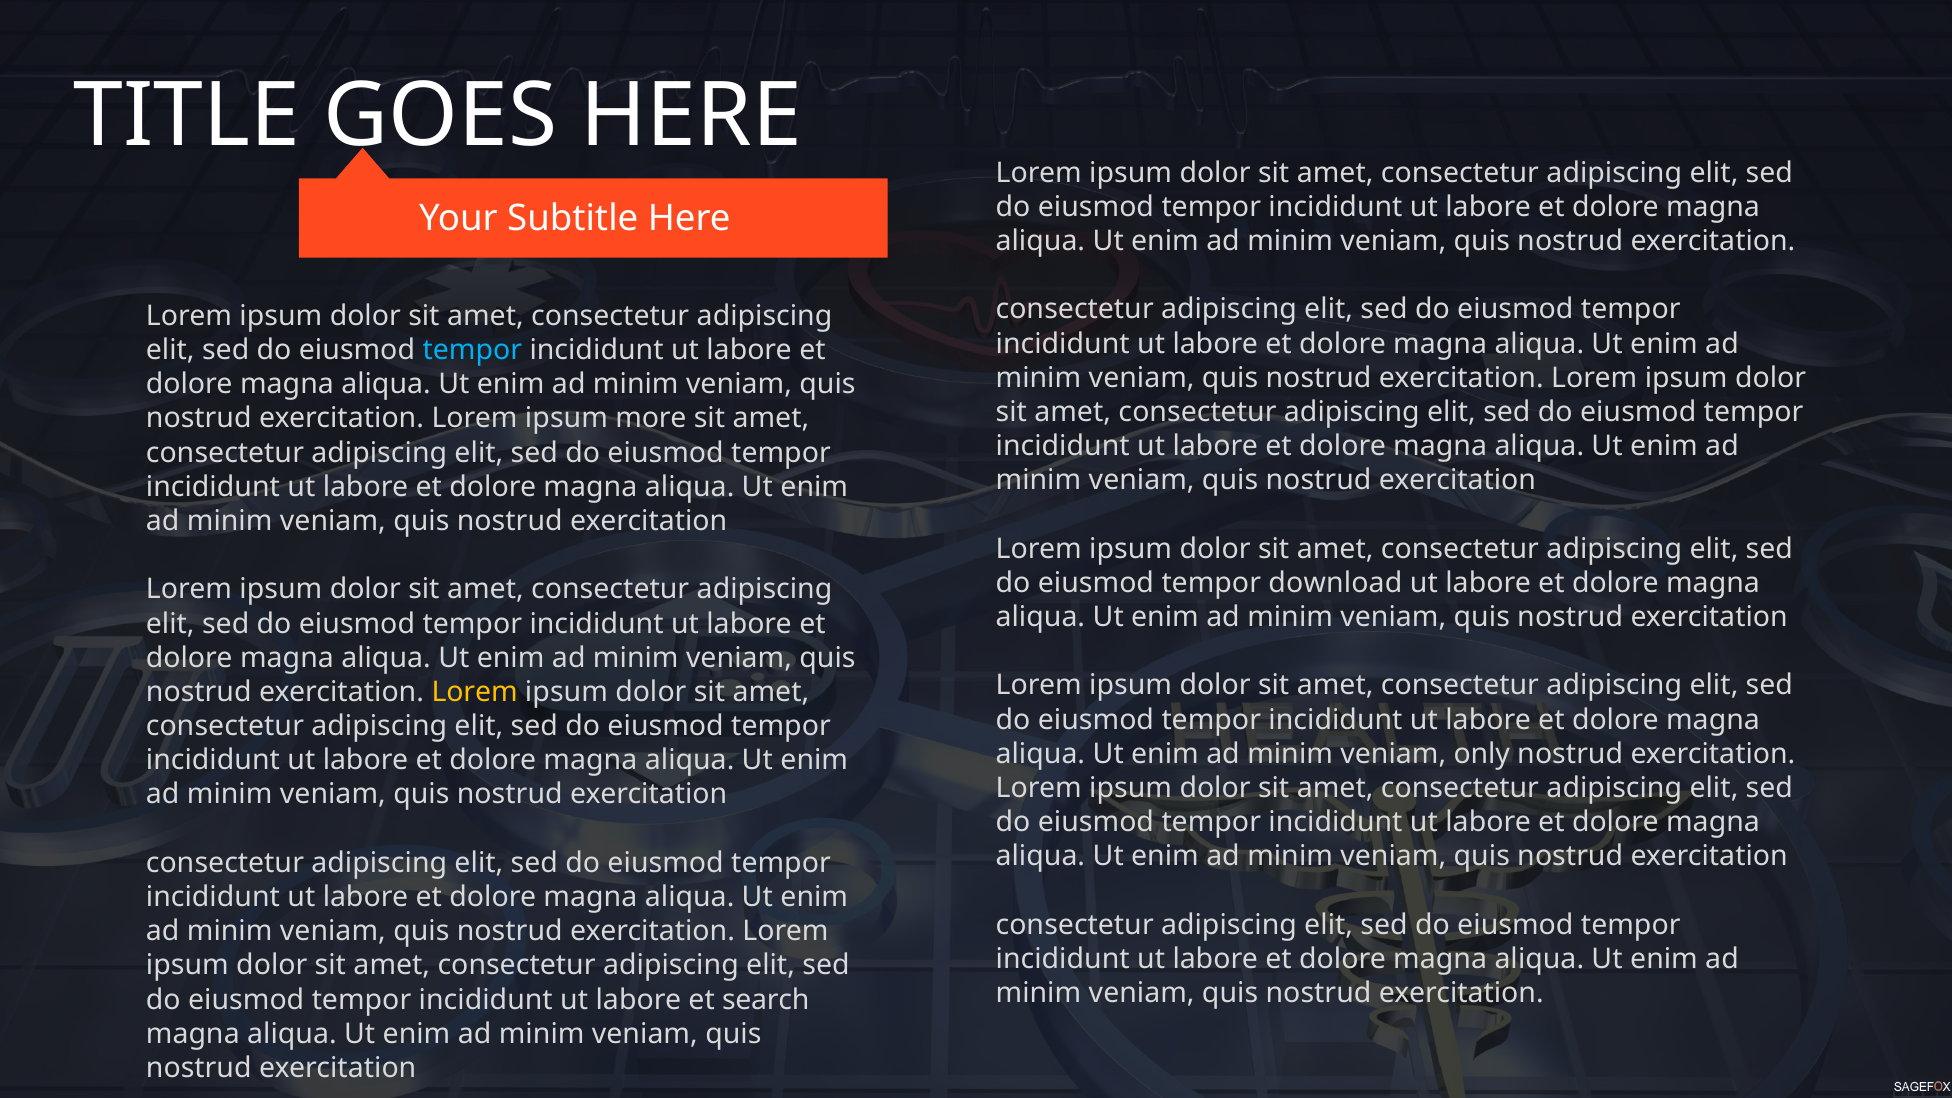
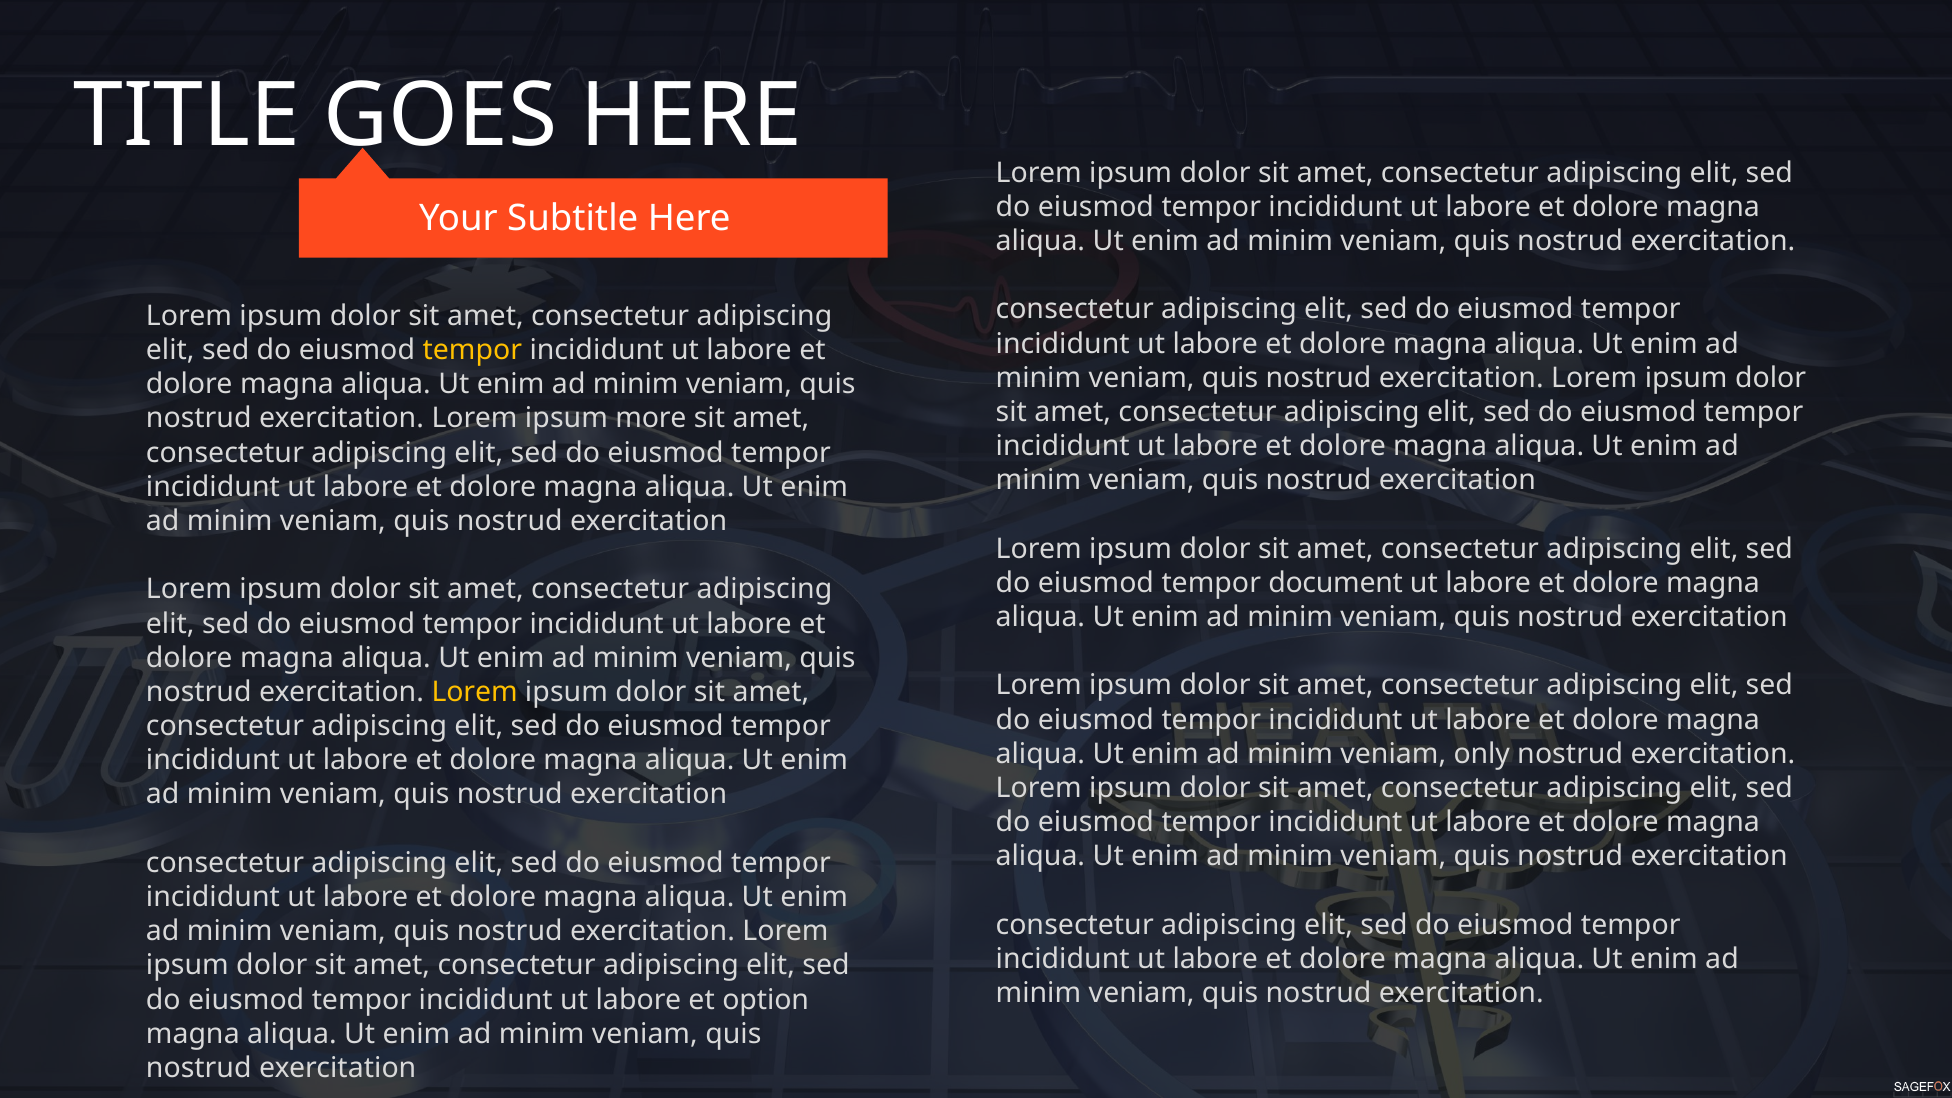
tempor colour: light blue -> yellow (472, 350)
download: download -> document (1336, 583)
search: search -> option (766, 1000)
